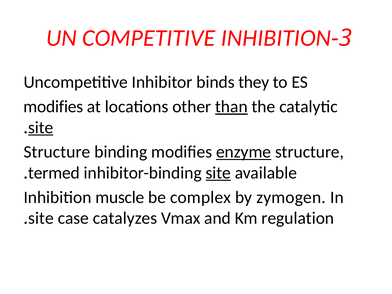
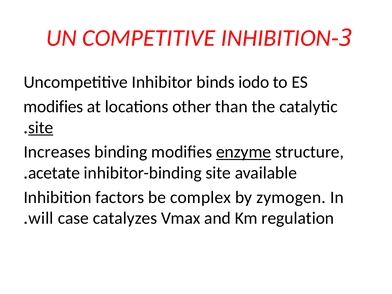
they: they -> iodo (254, 82)
than underline: present -> none (231, 107)
Structure: Structure -> Increases (57, 152)
termed: termed -> acetate (54, 173)
site underline: present -> none (218, 173)
muscle: muscle -> factors (120, 197)
site: site -> will (41, 218)
